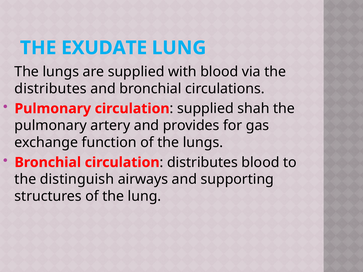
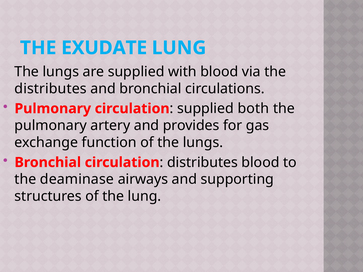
shah: shah -> both (253, 109)
distinguish: distinguish -> deaminase (77, 179)
